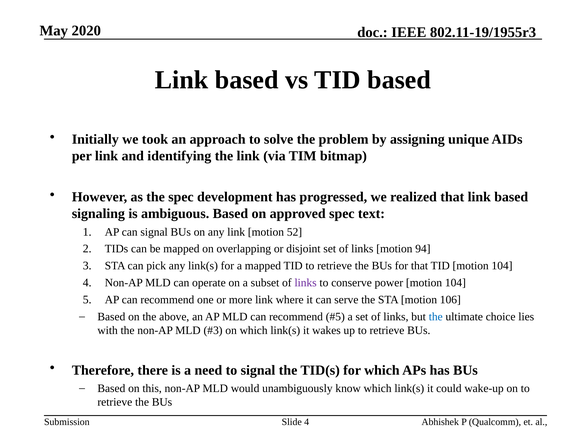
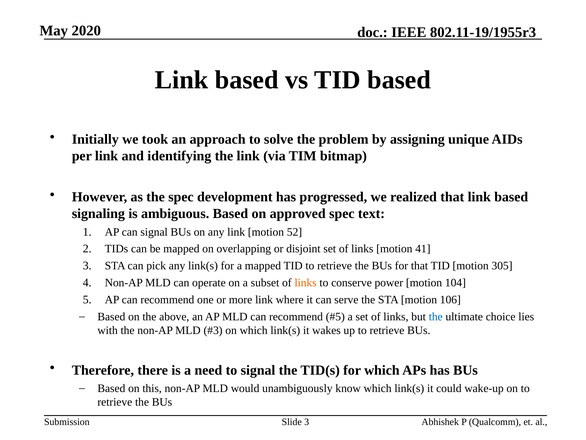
94: 94 -> 41 (423, 249)
TID motion 104: 104 -> 305 (502, 266)
links colour: purple -> orange (306, 282)
Slide 4: 4 -> 3 (307, 422)
